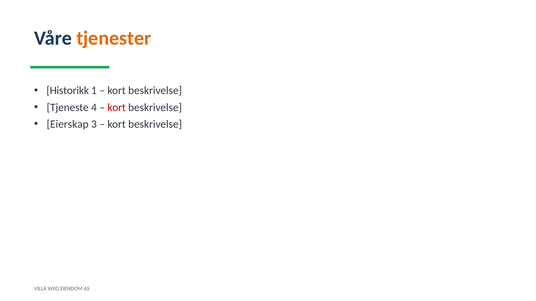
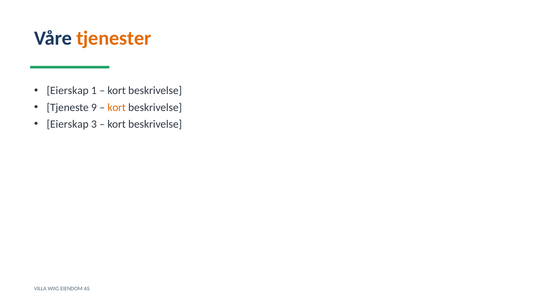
Historikk: Historikk -> Eierskap (68, 91)
4: 4 -> 9 (94, 108)
kort colour: red -> orange (117, 108)
